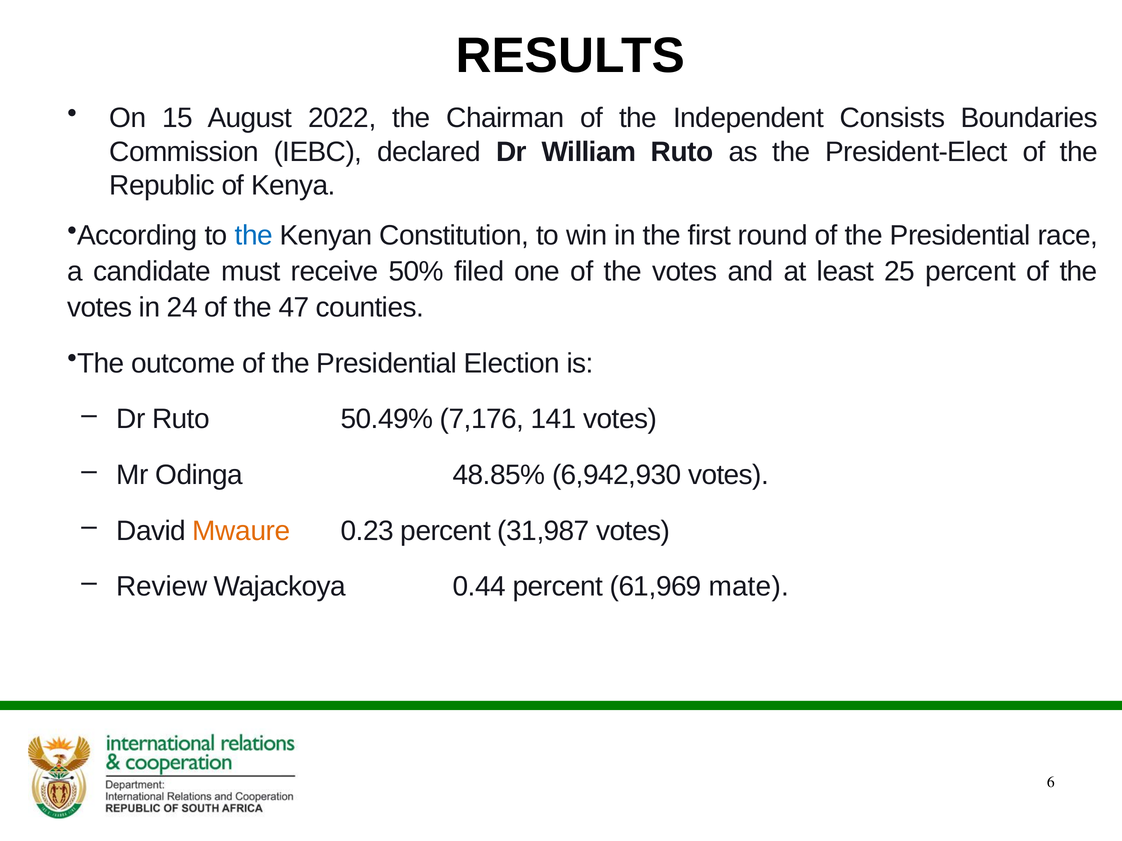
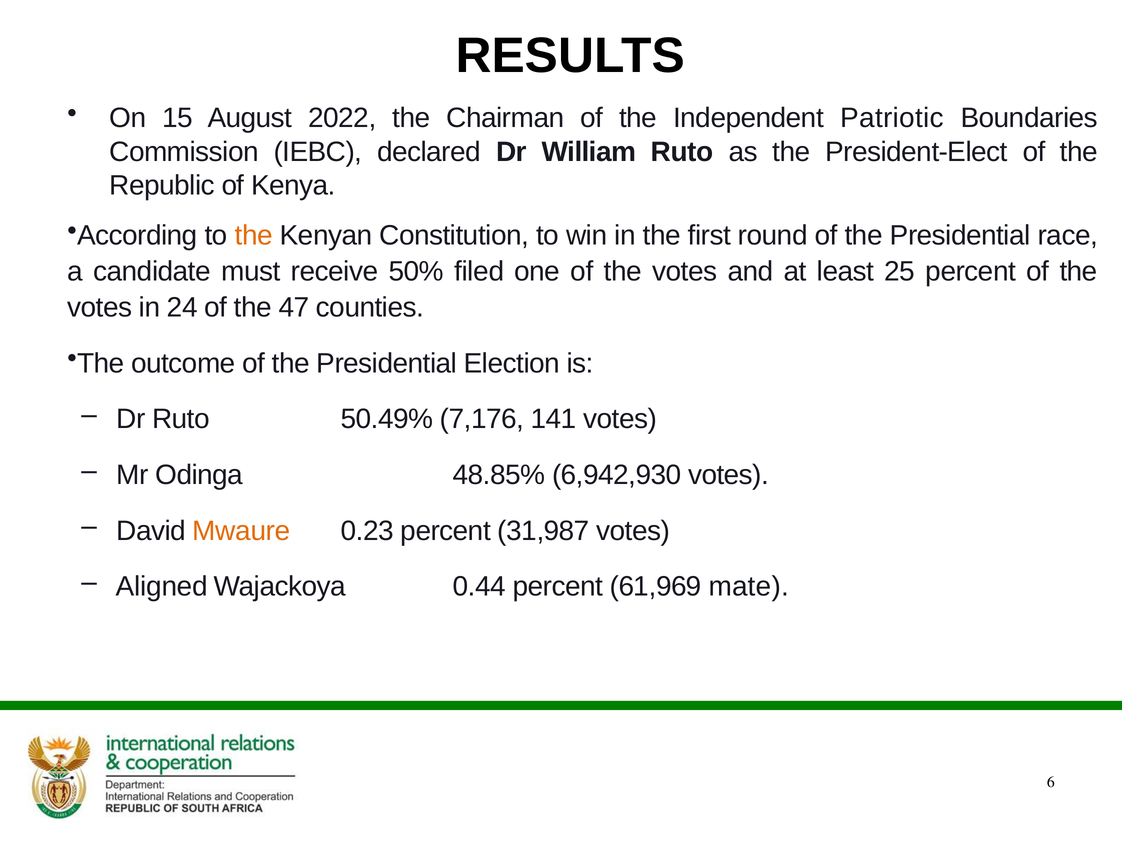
Consists: Consists -> Patriotic (892, 118)
the colour: blue -> orange (254, 236)
Review: Review -> Aligned (162, 587)
